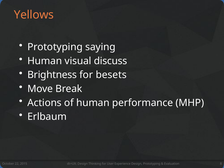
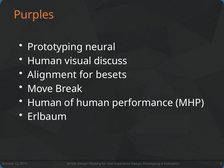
Yellows: Yellows -> Purples (34, 15)
saying: saying -> neural (100, 47)
Brightness: Brightness -> Alignment (52, 75)
Actions: Actions -> Human (45, 103)
